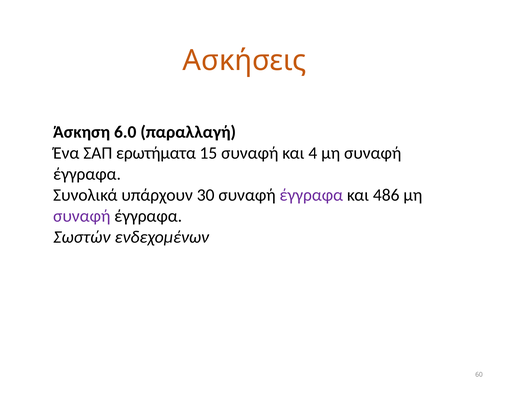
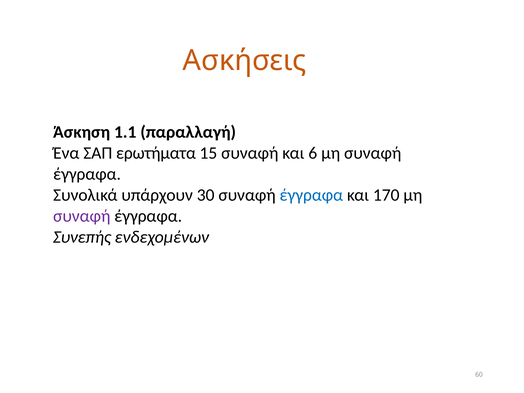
6.0: 6.0 -> 1.1 (125, 132)
4: 4 -> 6 (313, 153)
έγγραφα colour: purple -> blue (311, 195)
486: 486 -> 170 (386, 195)
Σωστών: Σωστών -> Συνεπής (82, 237)
